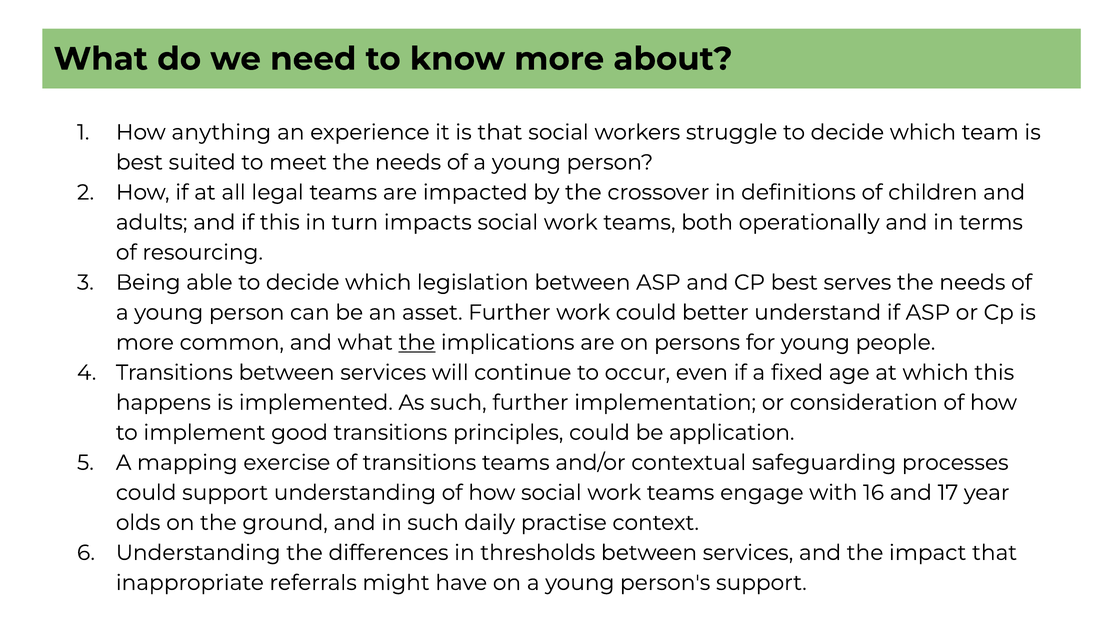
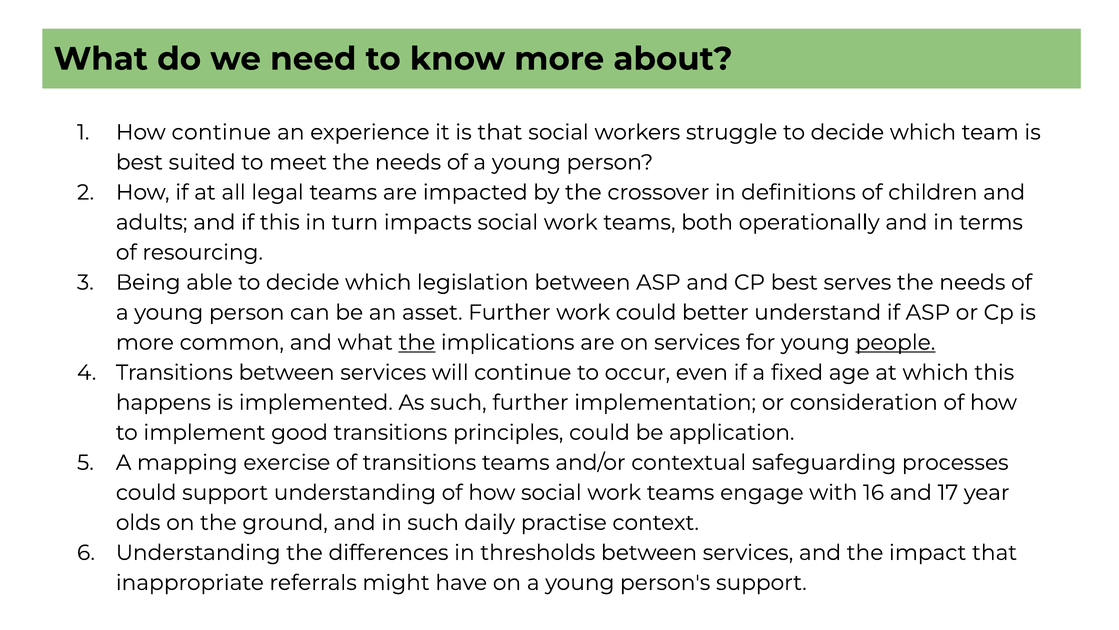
How anything: anything -> continue (221, 132)
on persons: persons -> services (697, 342)
people underline: none -> present (895, 342)
